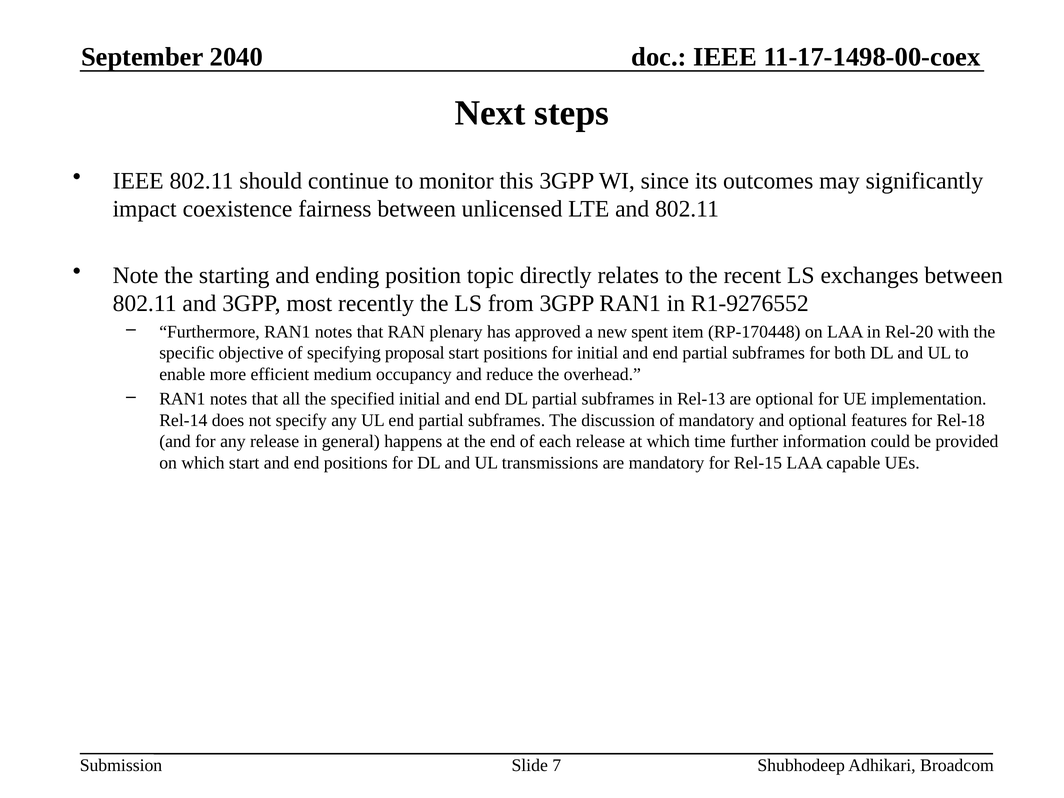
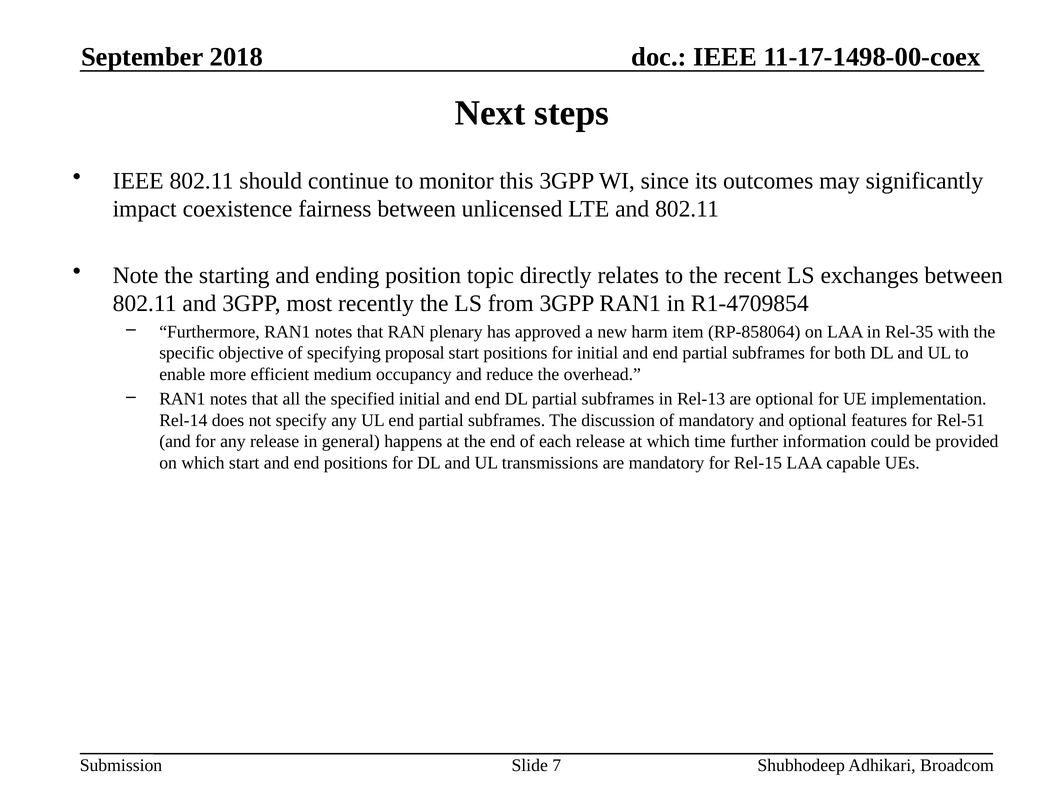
2040: 2040 -> 2018 (236, 57)
R1-9276552: R1-9276552 -> R1-4709854 (750, 304)
spent: spent -> harm (650, 332)
RP-170448: RP-170448 -> RP-858064 (754, 332)
Rel-20: Rel-20 -> Rel-35 (909, 332)
Rel-18: Rel-18 -> Rel-51 (961, 420)
